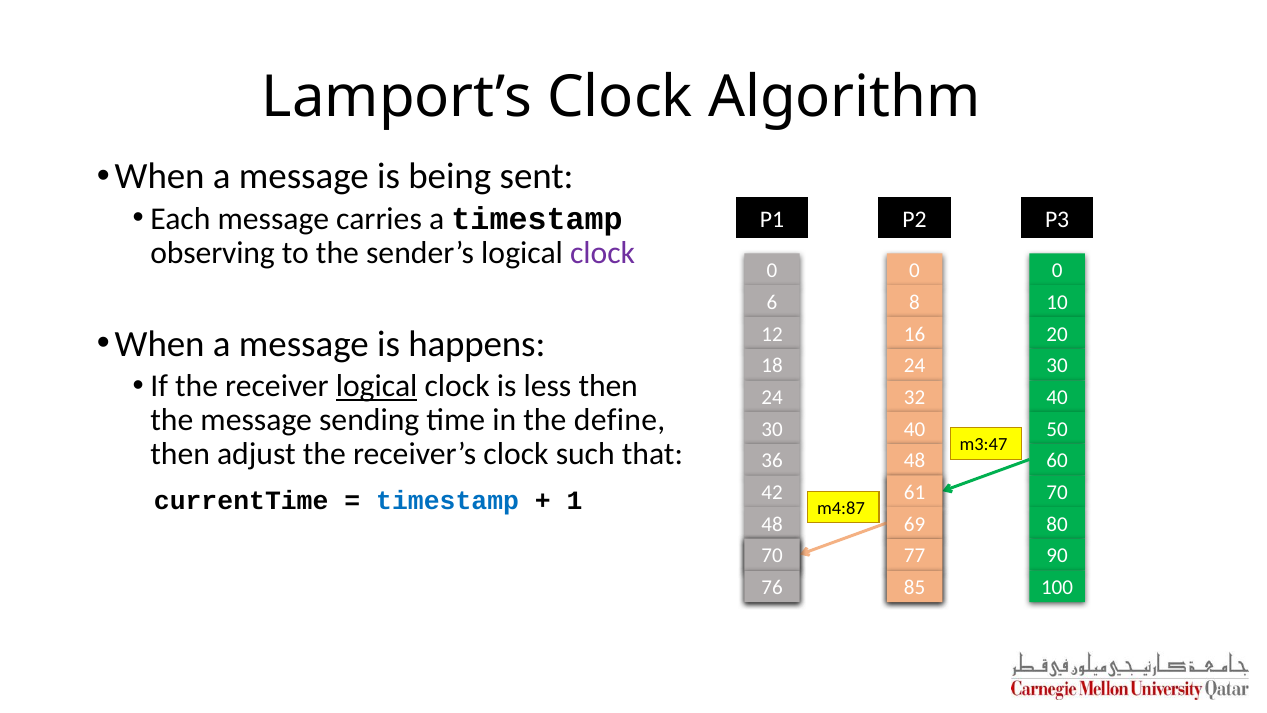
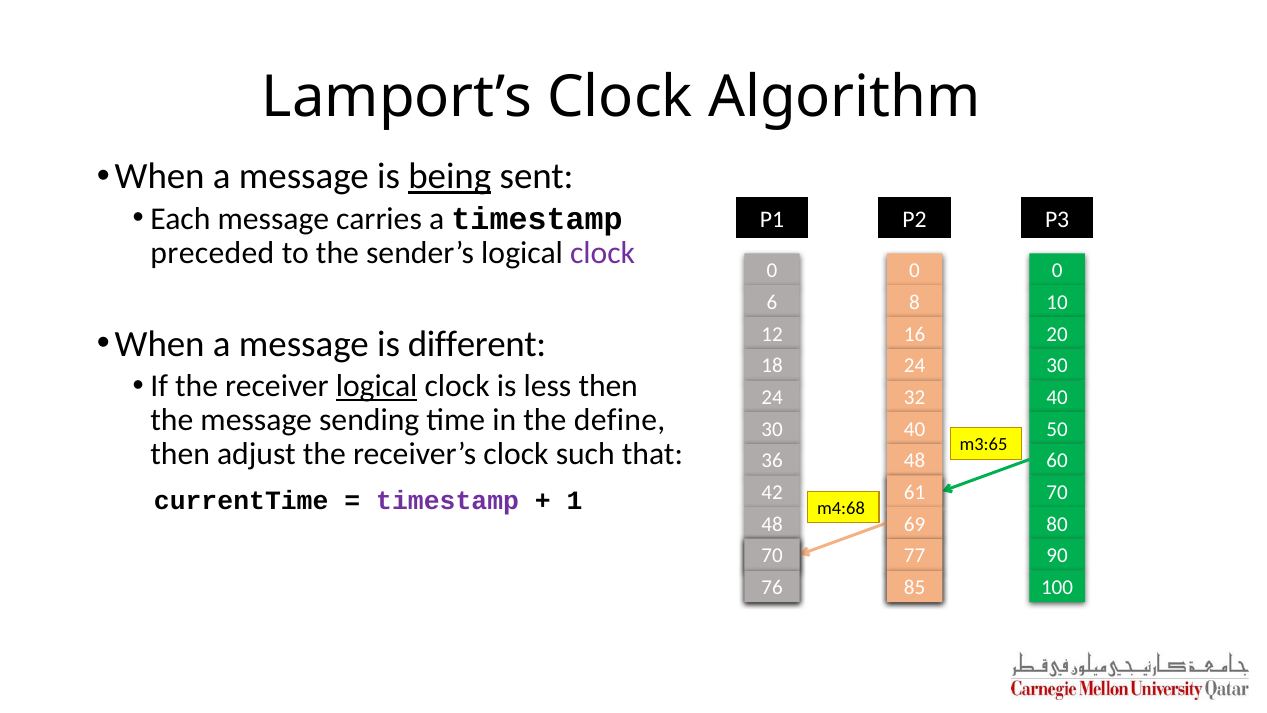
being underline: none -> present (450, 177)
observing: observing -> preceded (212, 253)
happens: happens -> different (477, 344)
m3:47: m3:47 -> m3:65 (983, 445)
timestamp colour: blue -> purple (448, 500)
m4:87: m4:87 -> m4:68 (841, 508)
